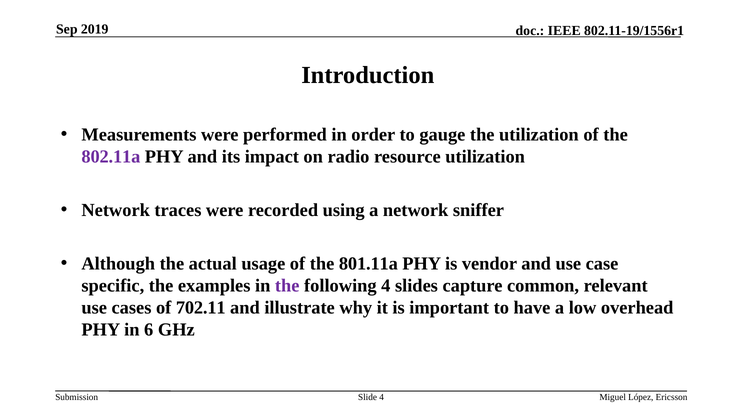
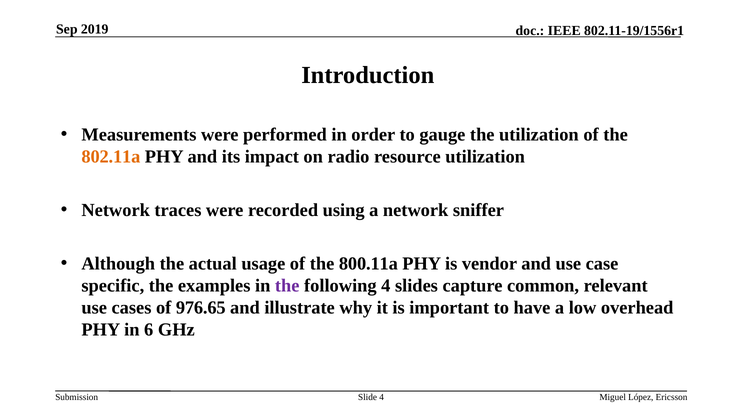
802.11a colour: purple -> orange (111, 157)
801.11a: 801.11a -> 800.11a (368, 263)
702.11: 702.11 -> 976.65 (201, 308)
